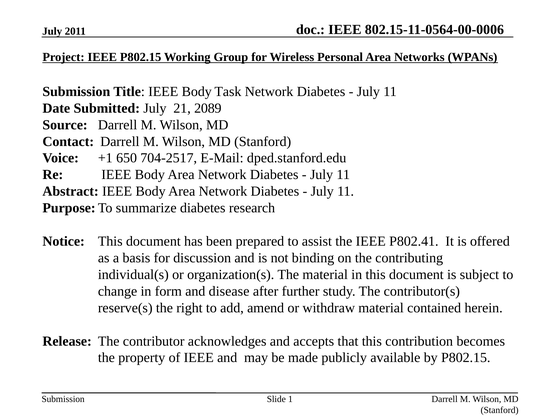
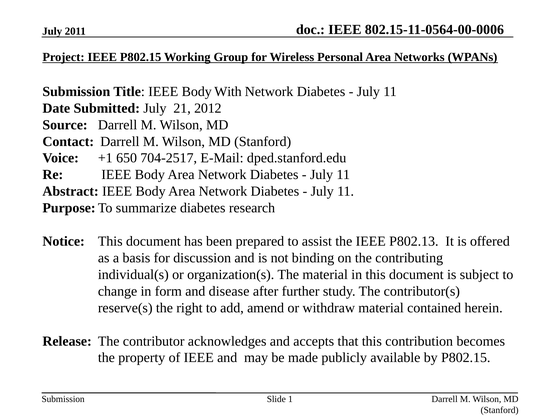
Task: Task -> With (228, 92)
2089: 2089 -> 2012 (208, 108)
P802.41: P802.41 -> P802.13 (414, 241)
